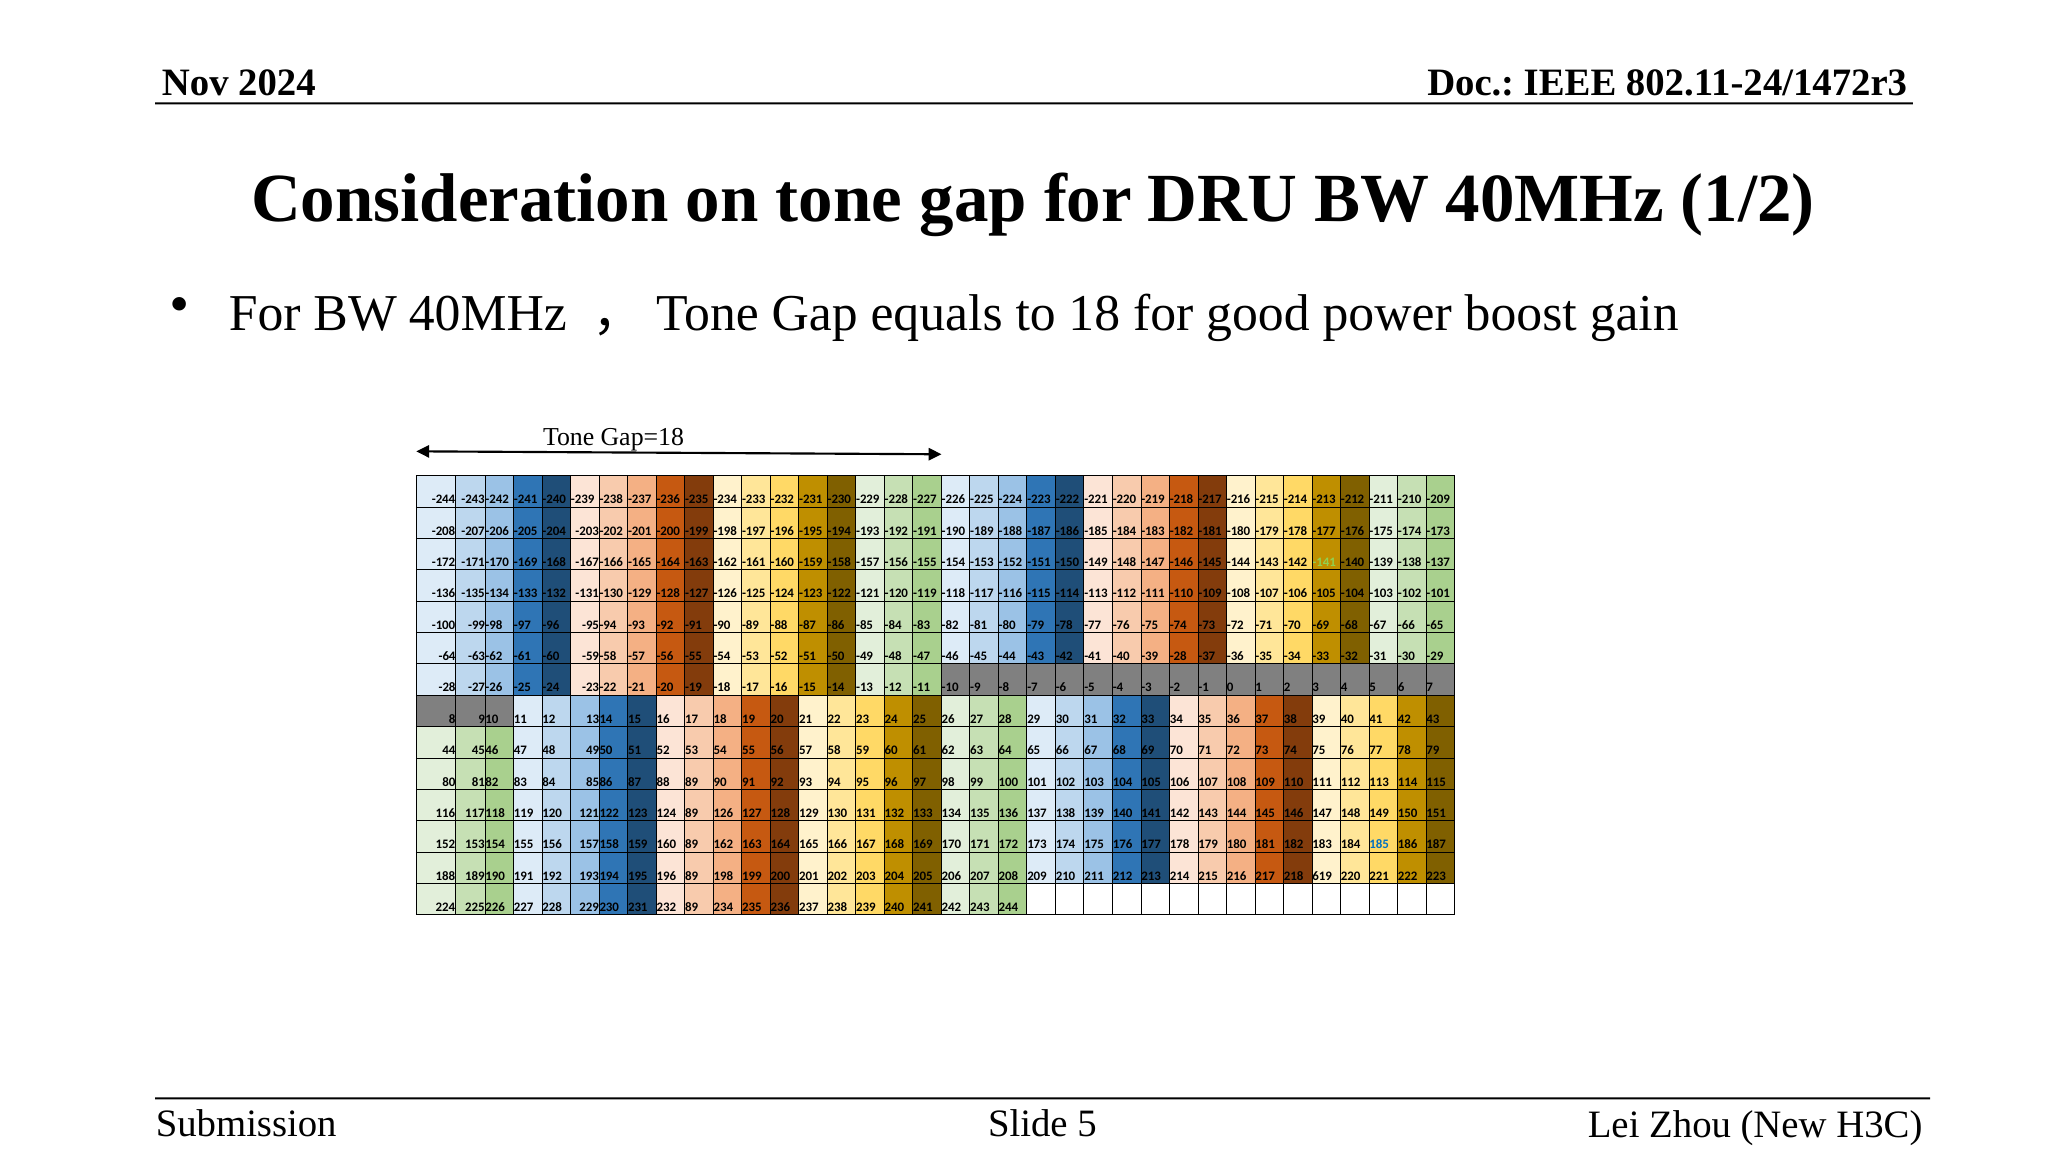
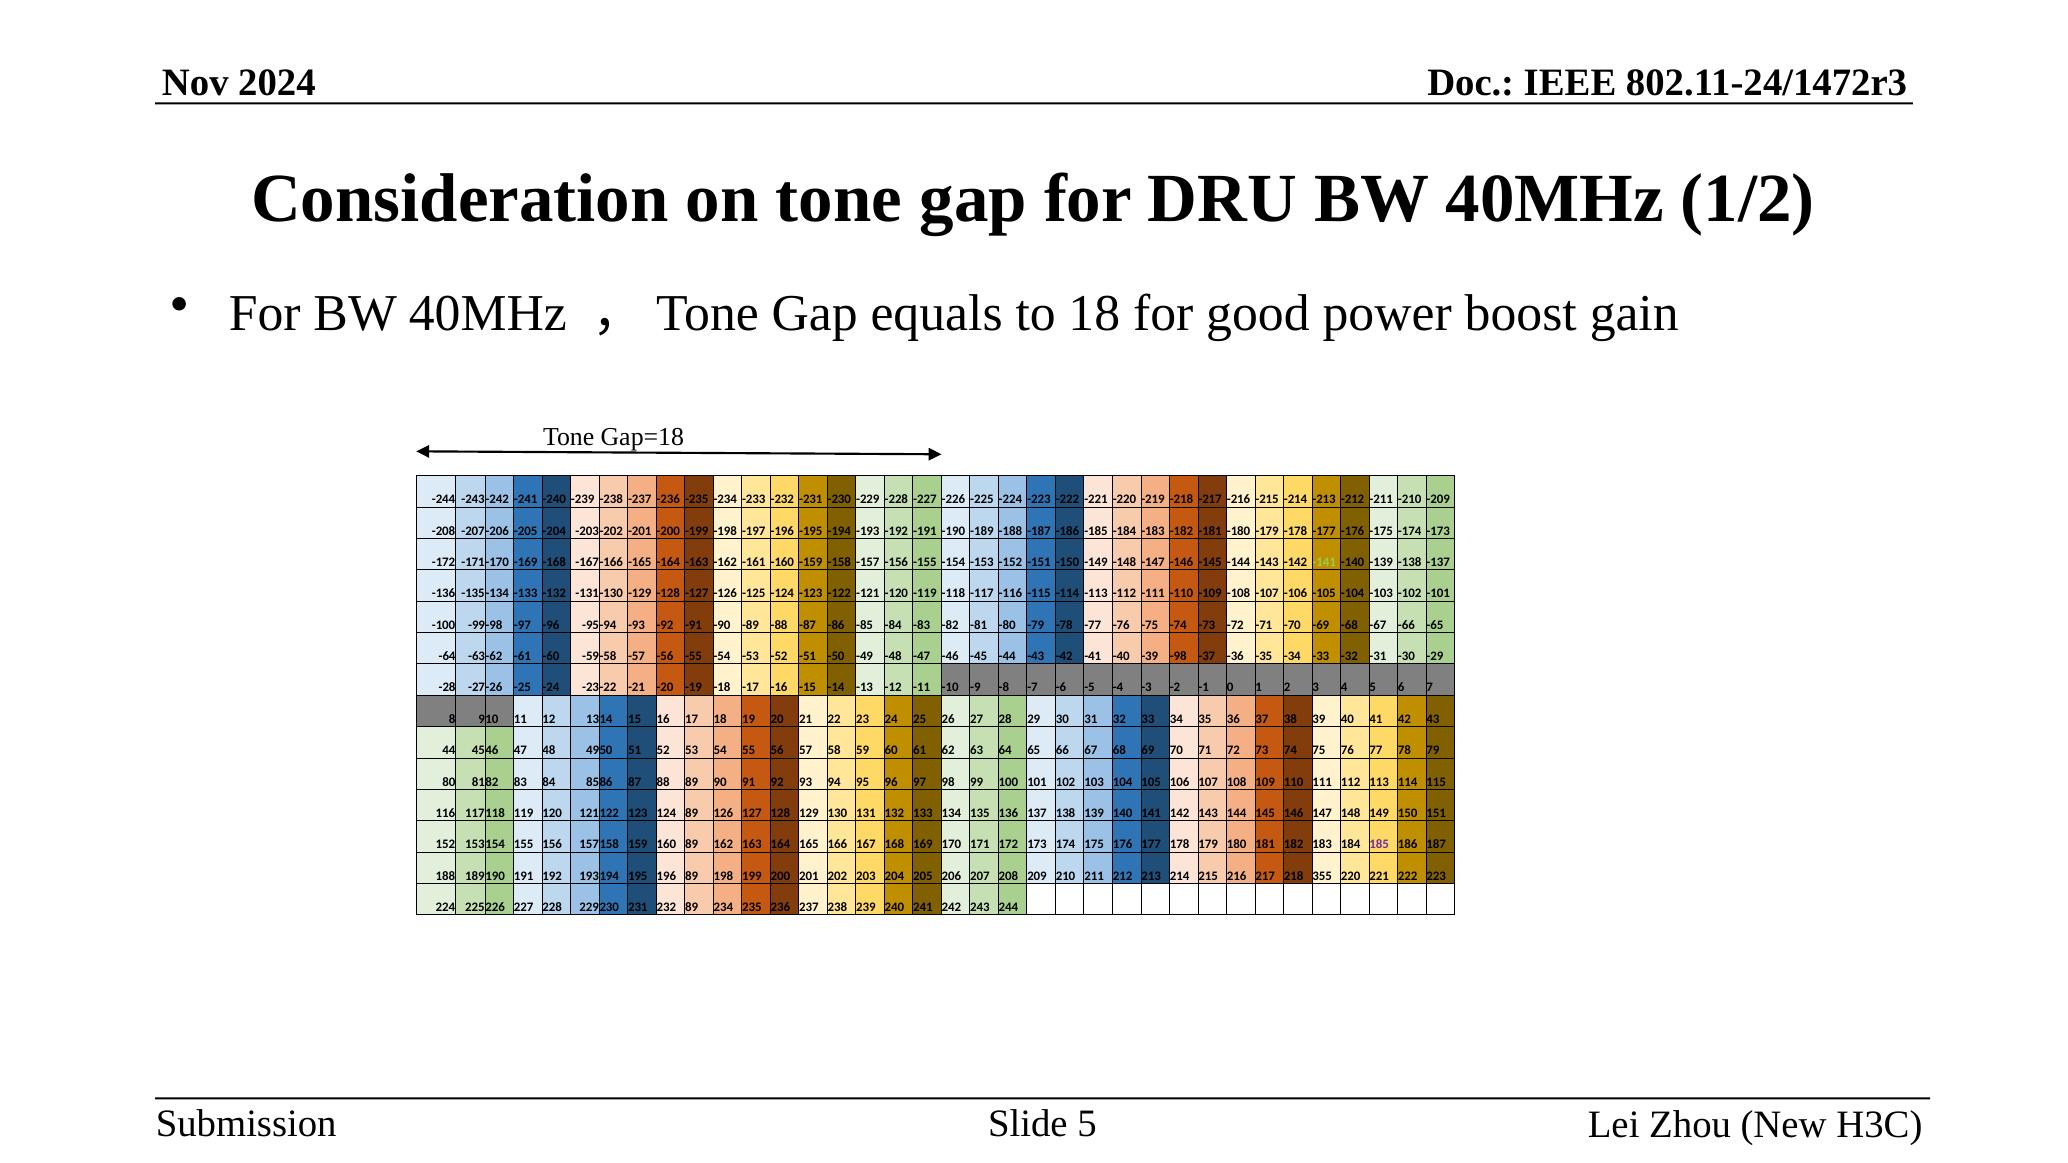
-39 -28: -28 -> -98 (1178, 656)
185 colour: blue -> purple (1379, 845)
619: 619 -> 355 (1322, 876)
